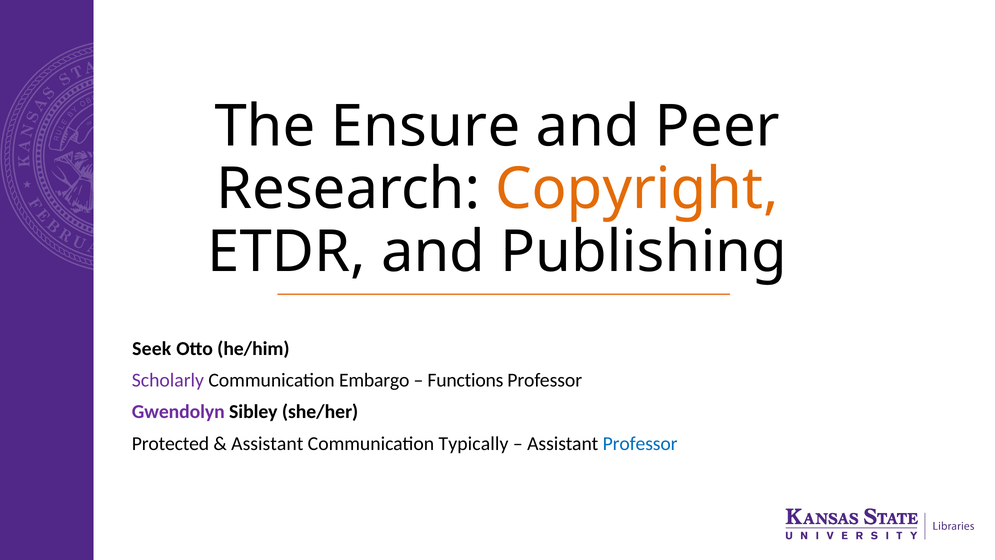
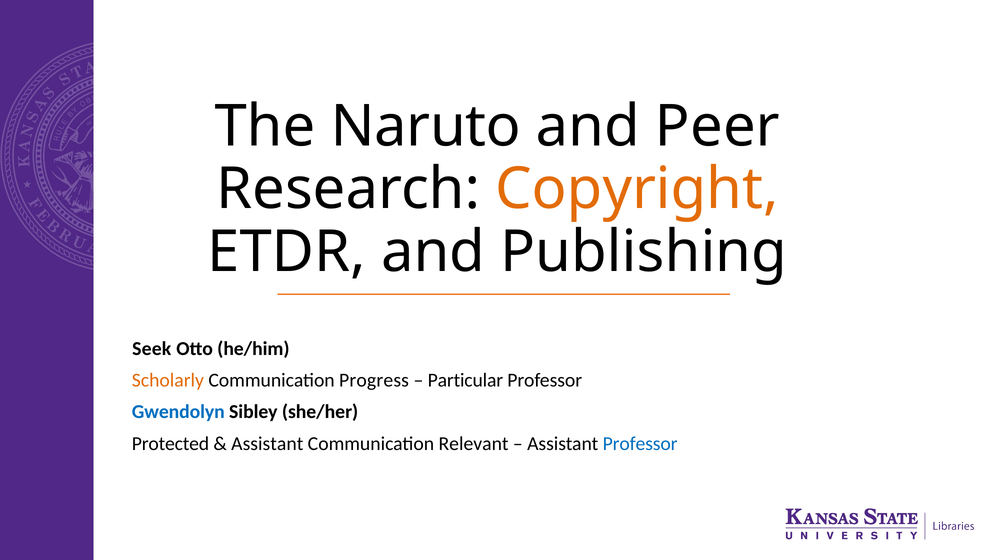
Ensure: Ensure -> Naruto (426, 126)
Scholarly colour: purple -> orange (168, 380)
Embargo: Embargo -> Progress (374, 380)
Functions: Functions -> Particular (465, 380)
Gwendolyn colour: purple -> blue (178, 412)
Typically: Typically -> Relevant (474, 443)
